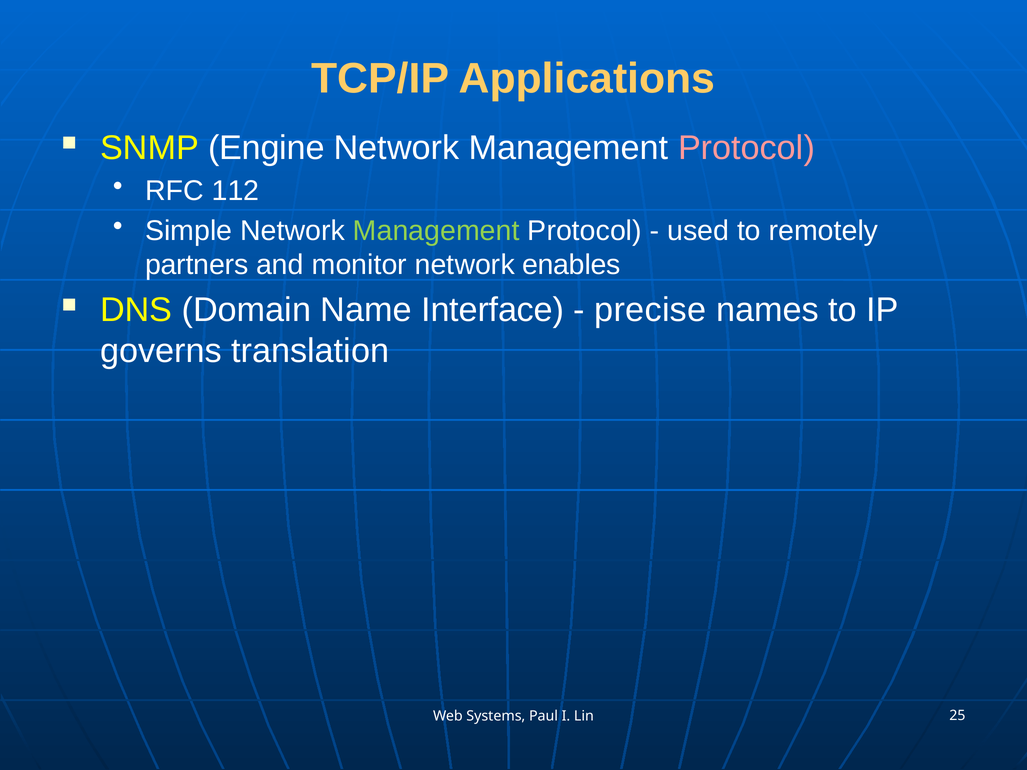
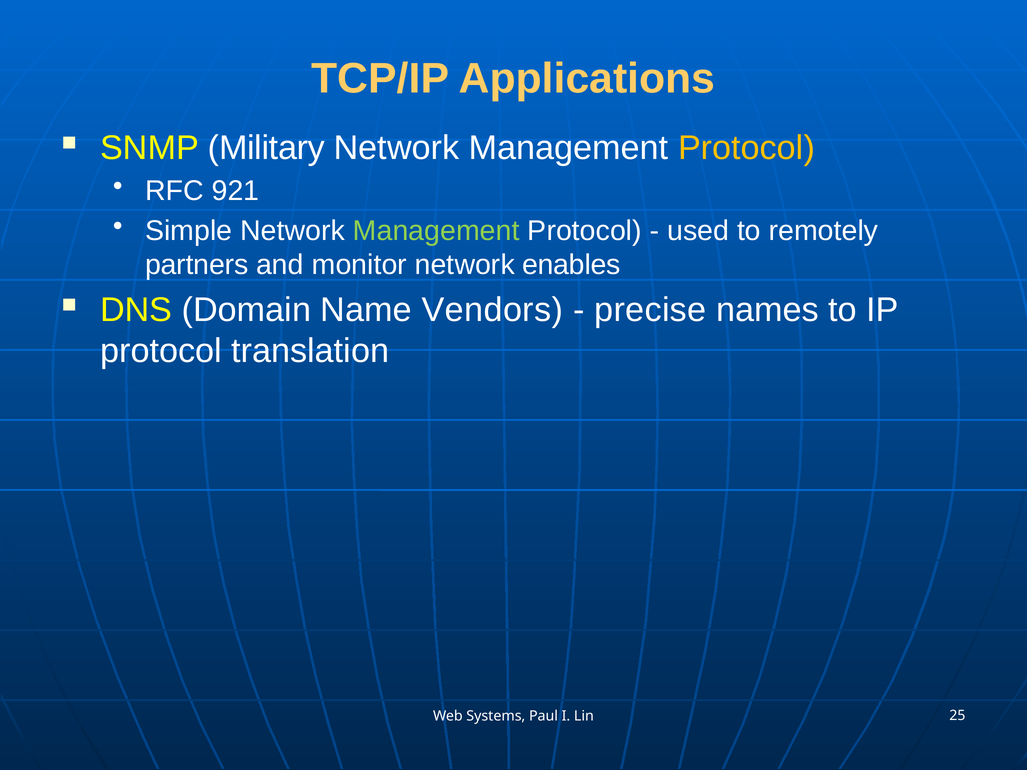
Engine: Engine -> Military (266, 148)
Protocol colour: pink -> yellow (746, 148)
112: 112 -> 921 (235, 191)
Interface: Interface -> Vendors (492, 310)
governs: governs -> protocol (161, 351)
